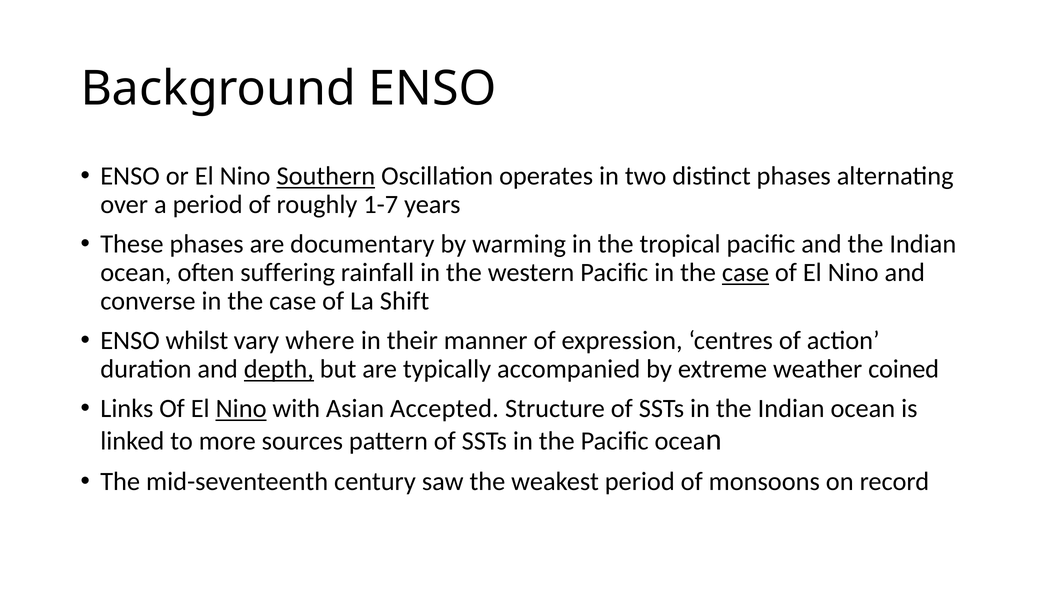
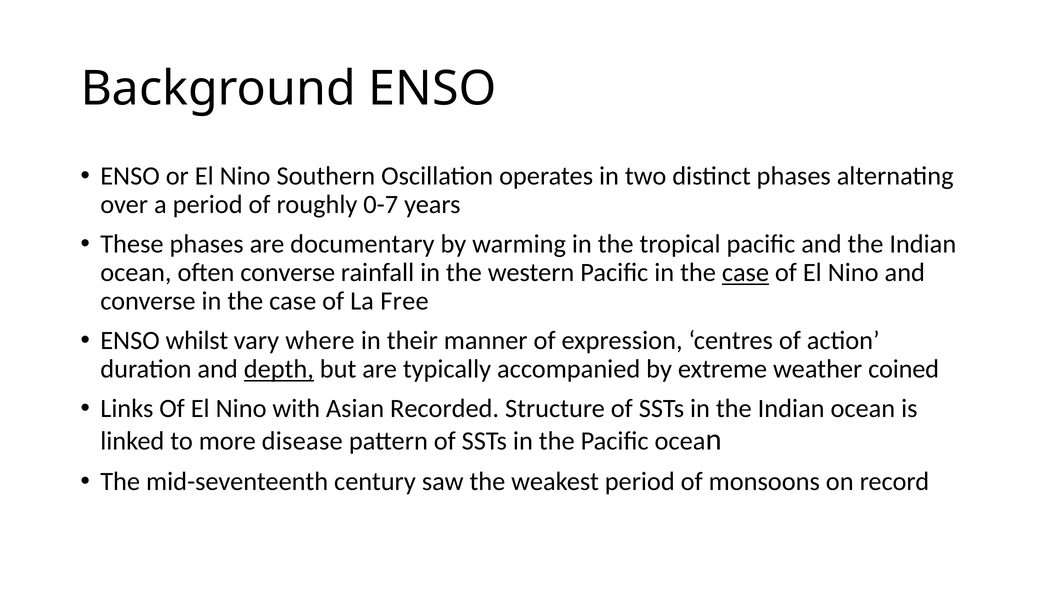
Southern underline: present -> none (326, 176)
1-7: 1-7 -> 0-7 (381, 205)
often suffering: suffering -> converse (288, 273)
Shift: Shift -> Free (404, 301)
Nino underline: present -> none (241, 409)
Accepted: Accepted -> Recorded (445, 409)
sources: sources -> disease (302, 441)
